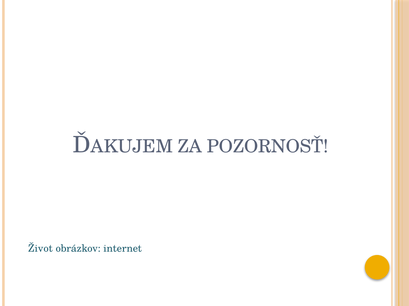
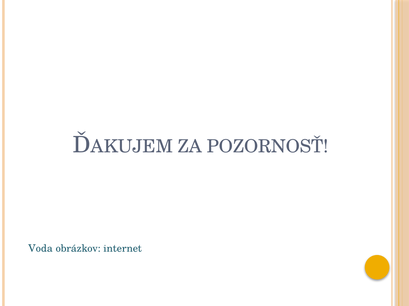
Život: Život -> Voda (40, 249)
